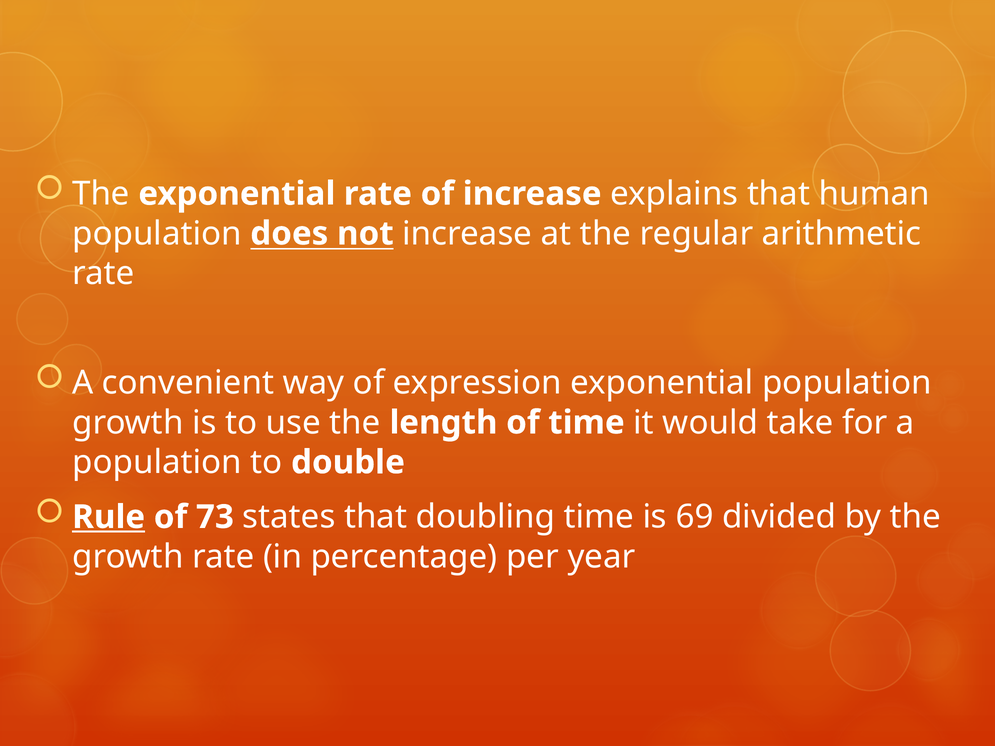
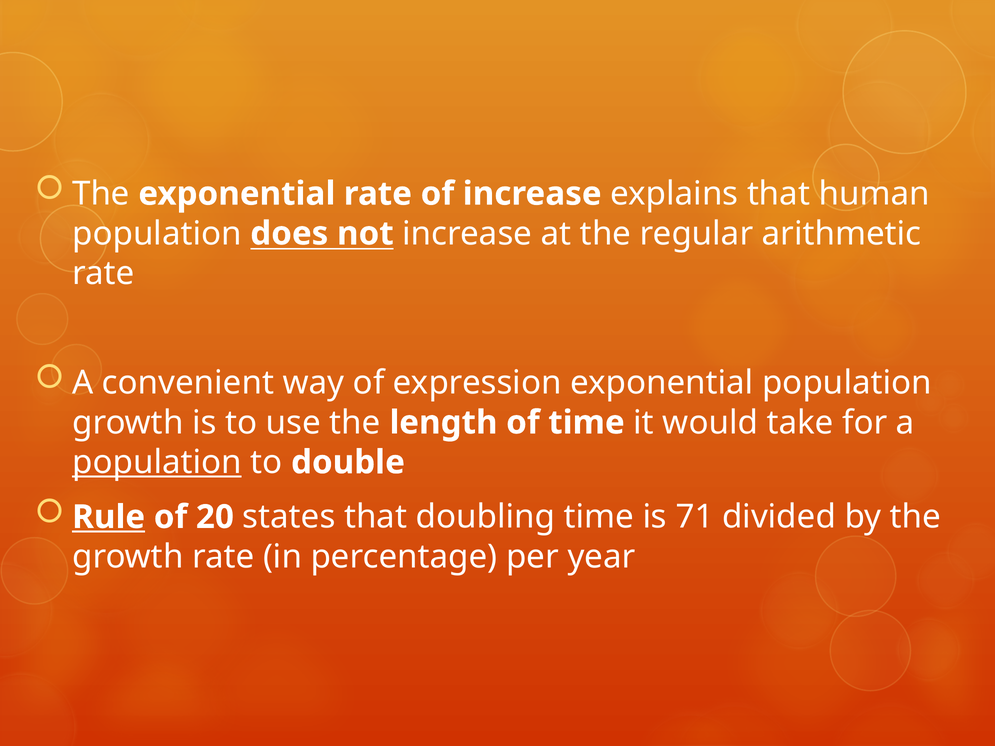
population underline: none -> present (157, 462)
73: 73 -> 20 (215, 517)
69: 69 -> 71 (694, 517)
